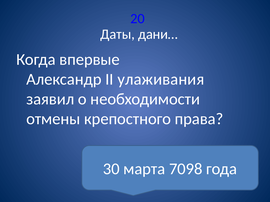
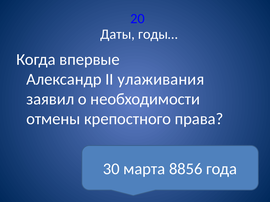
дани…: дани… -> годы… (158, 34)
7098: 7098 -> 8856 (186, 169)
